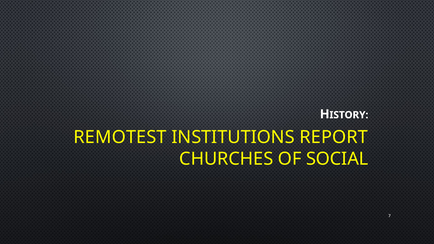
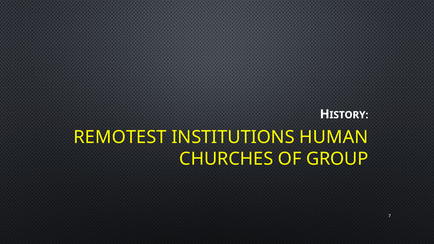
REPORT: REPORT -> HUMAN (334, 137)
SOCIAL: SOCIAL -> GROUP (337, 159)
